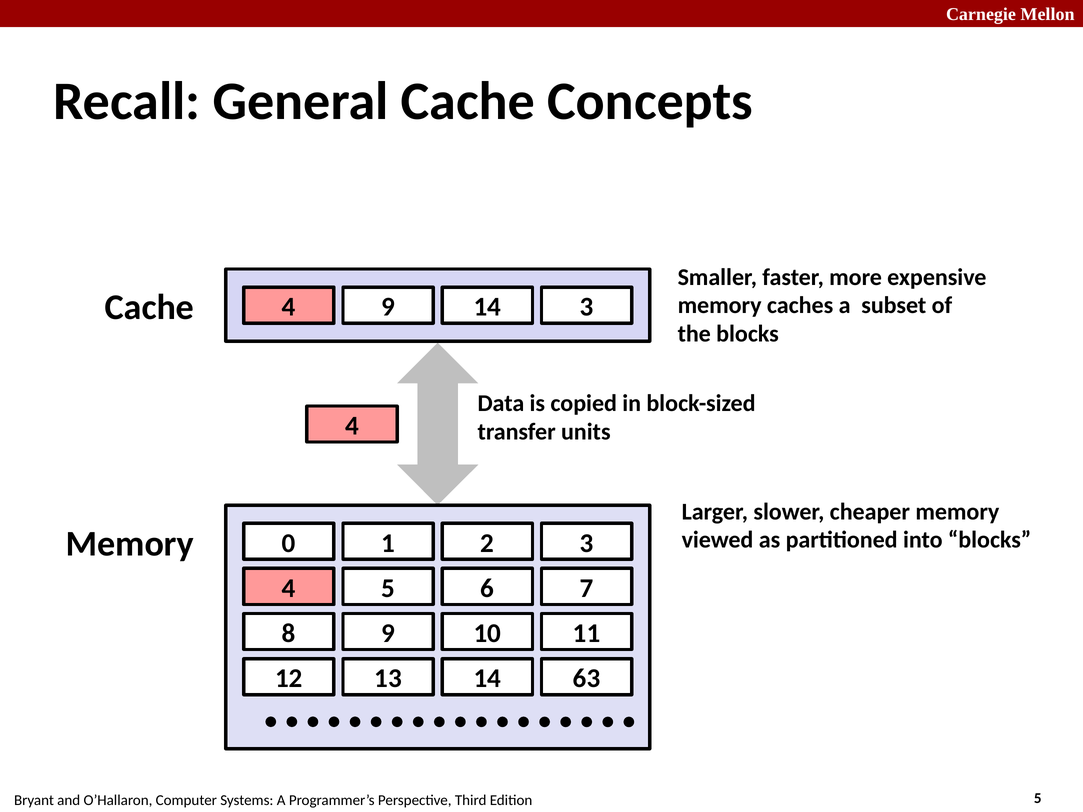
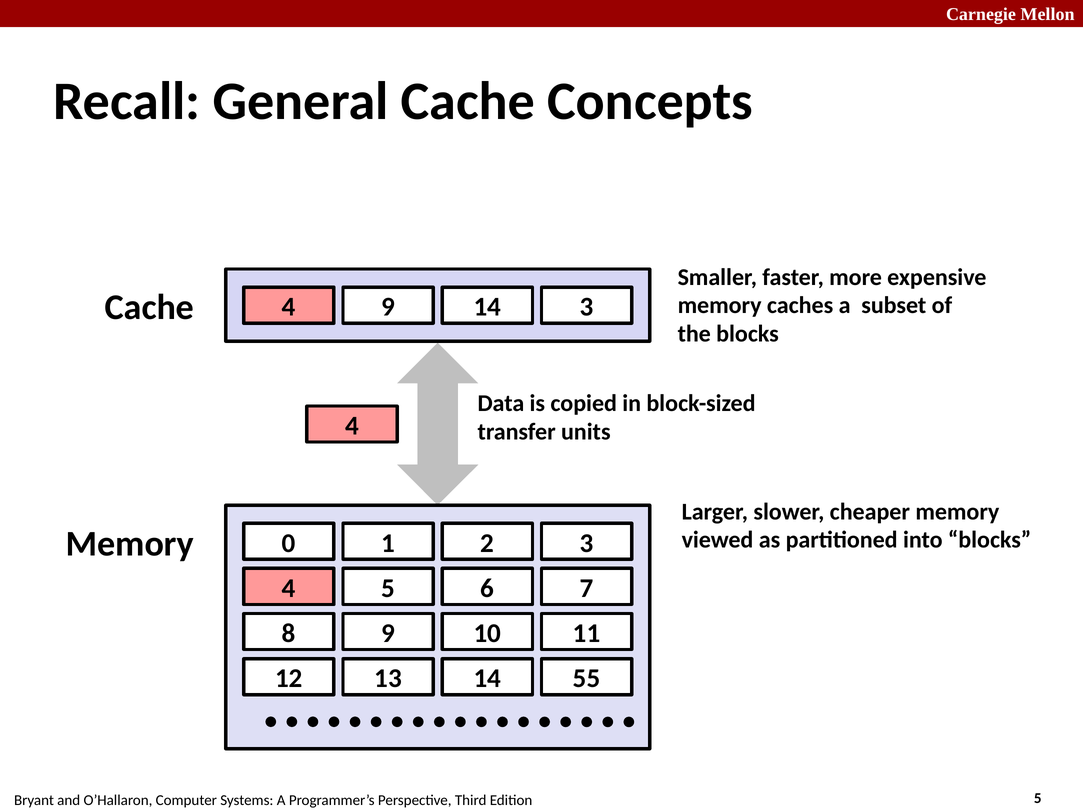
63: 63 -> 55 (587, 679)
